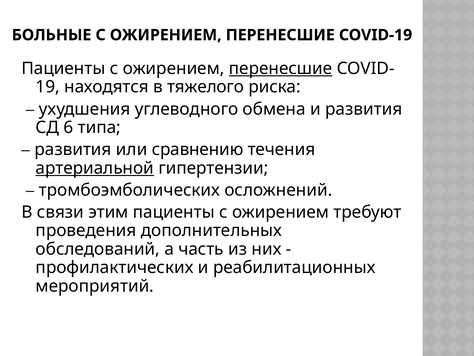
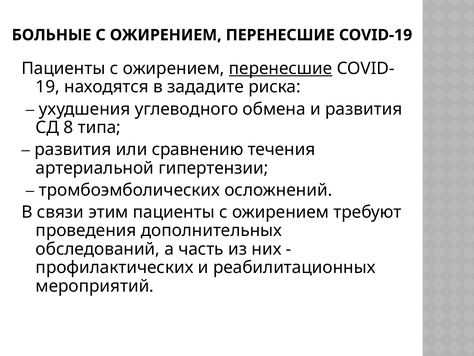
тяжелого: тяжелого -> зададите (206, 87)
6: 6 -> 8 (68, 127)
артериальной underline: present -> none (95, 168)
